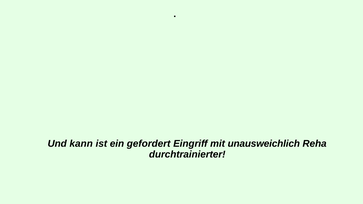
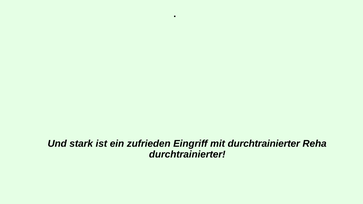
kann: kann -> stark (81, 144)
gefordert: gefordert -> zufrieden (149, 144)
mit unausweichlich: unausweichlich -> durchtrainierter (264, 144)
